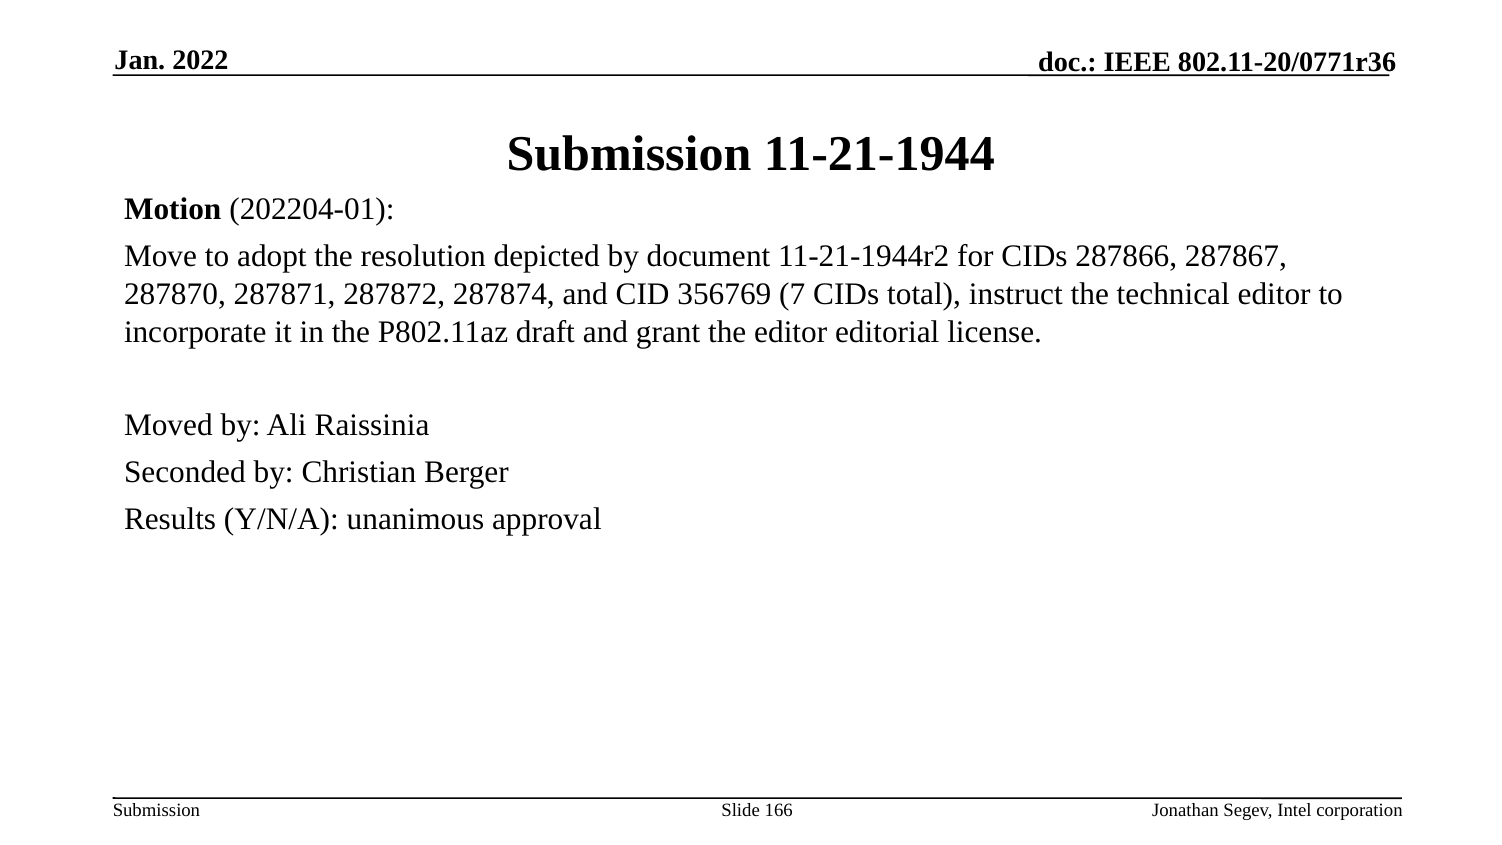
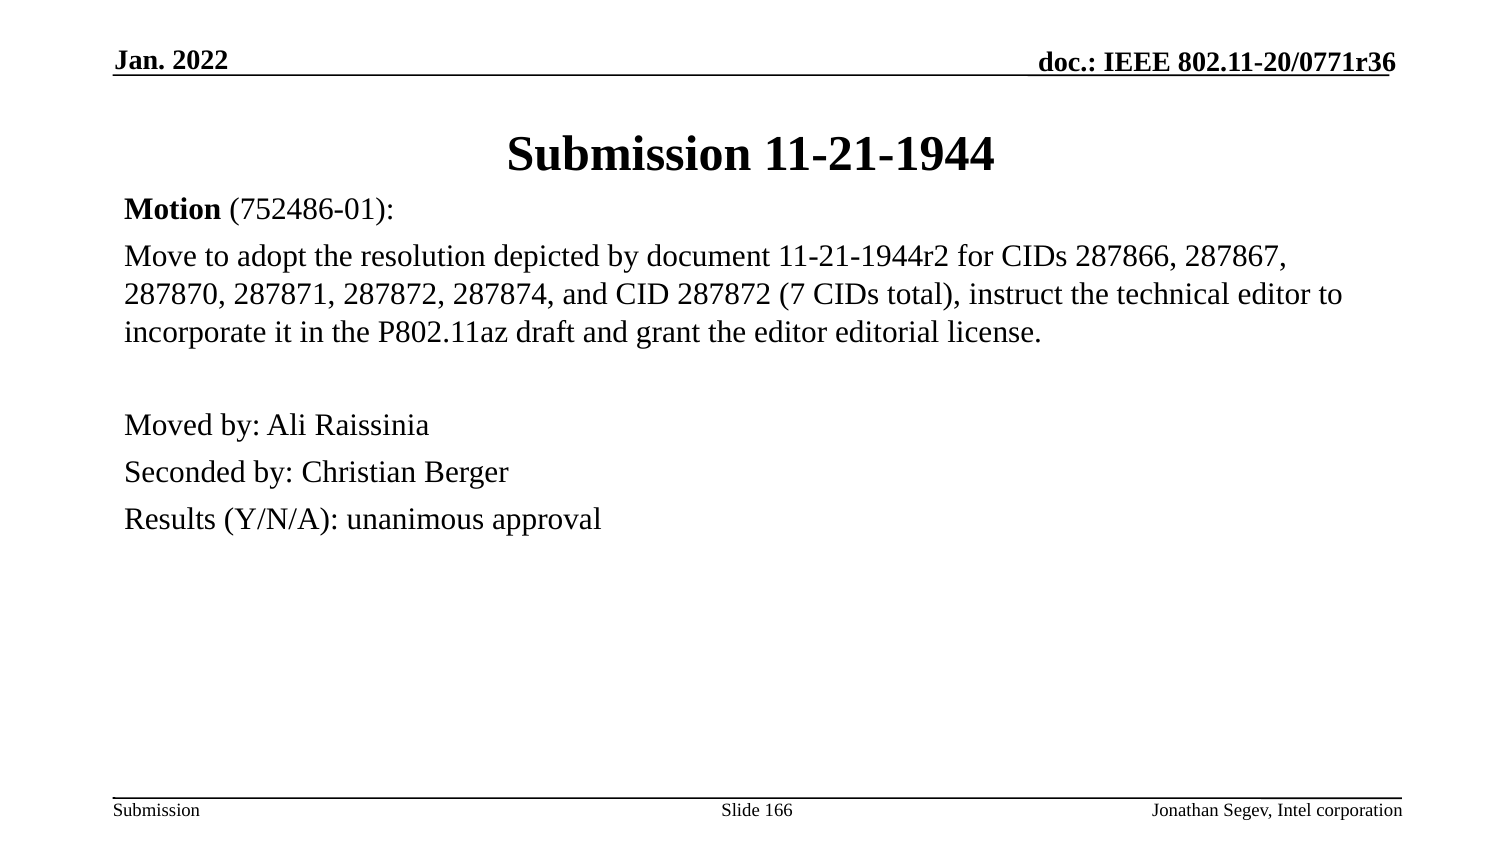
202204-01: 202204-01 -> 752486-01 (312, 210)
CID 356769: 356769 -> 287872 (724, 294)
